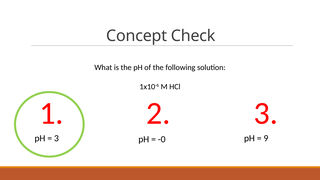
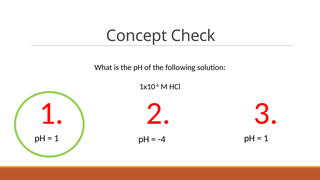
3: 3 -> 1 (56, 138)
9: 9 -> 1 (266, 138)
-0: -0 -> -4 (162, 139)
